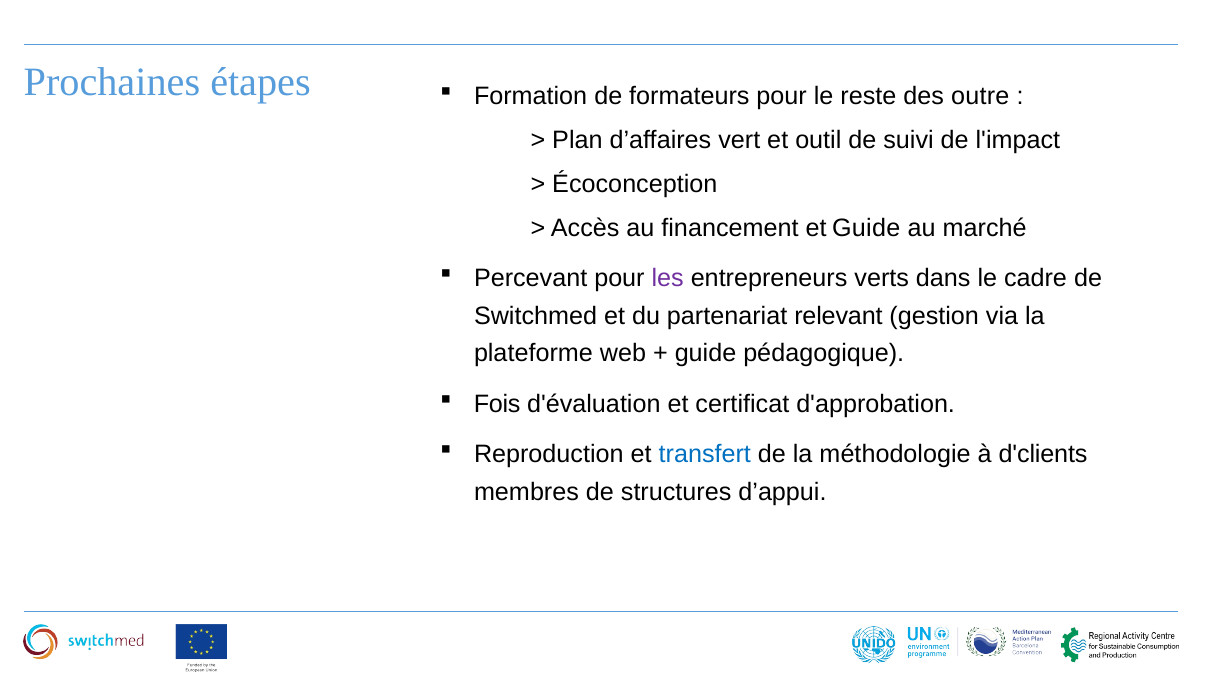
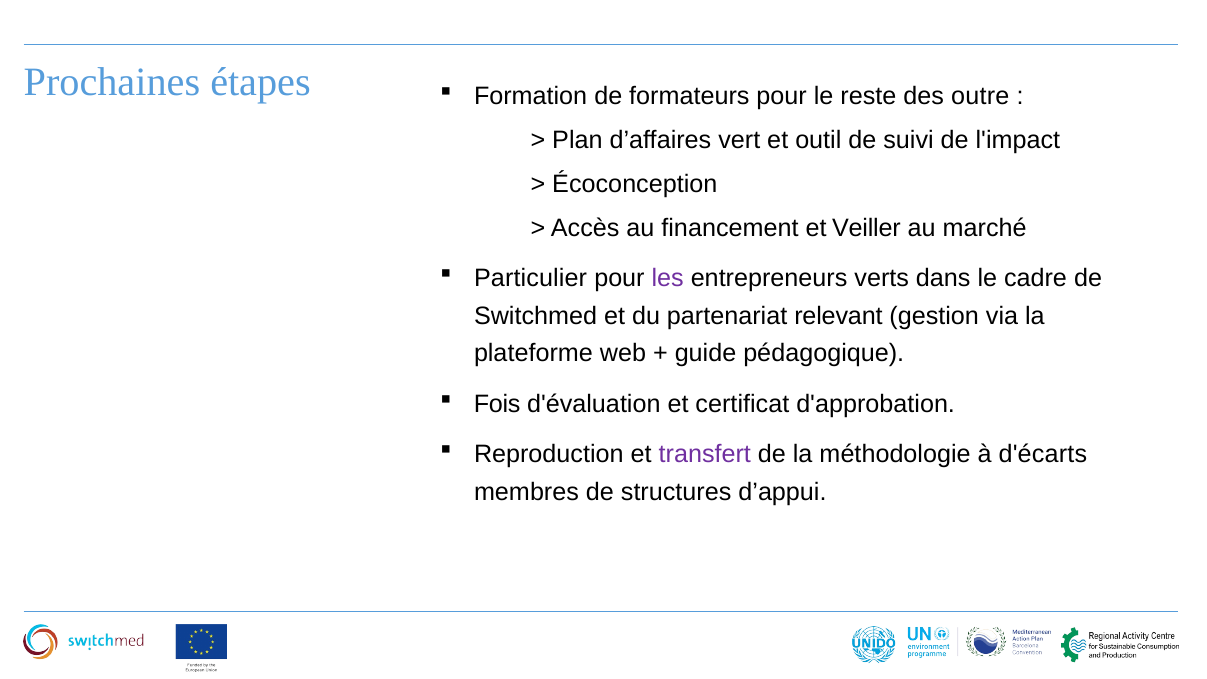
et Guide: Guide -> Veiller (866, 228)
Percevant: Percevant -> Particulier (531, 278)
transfert colour: blue -> purple (705, 454)
d'clients: d'clients -> d'écarts (1043, 454)
